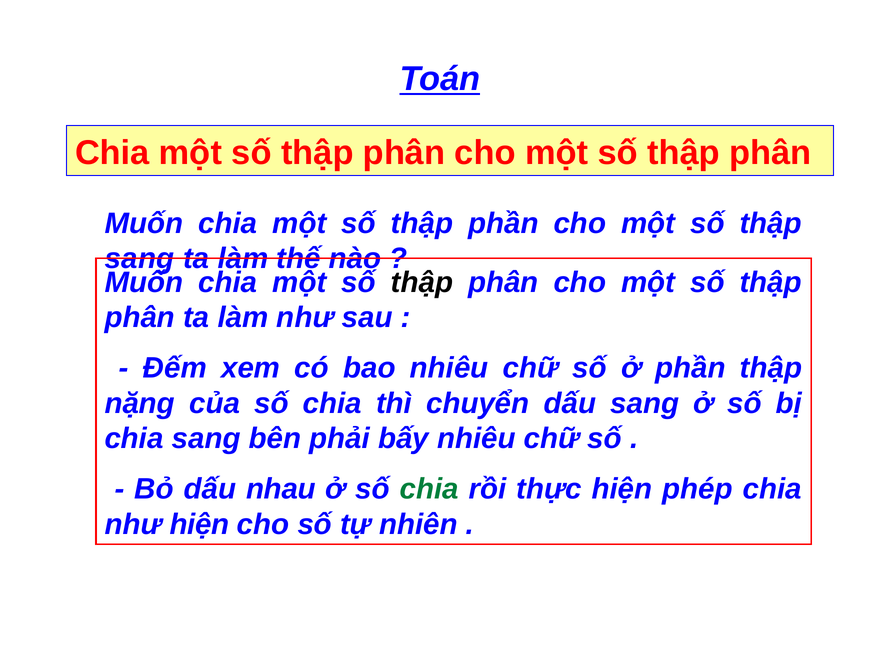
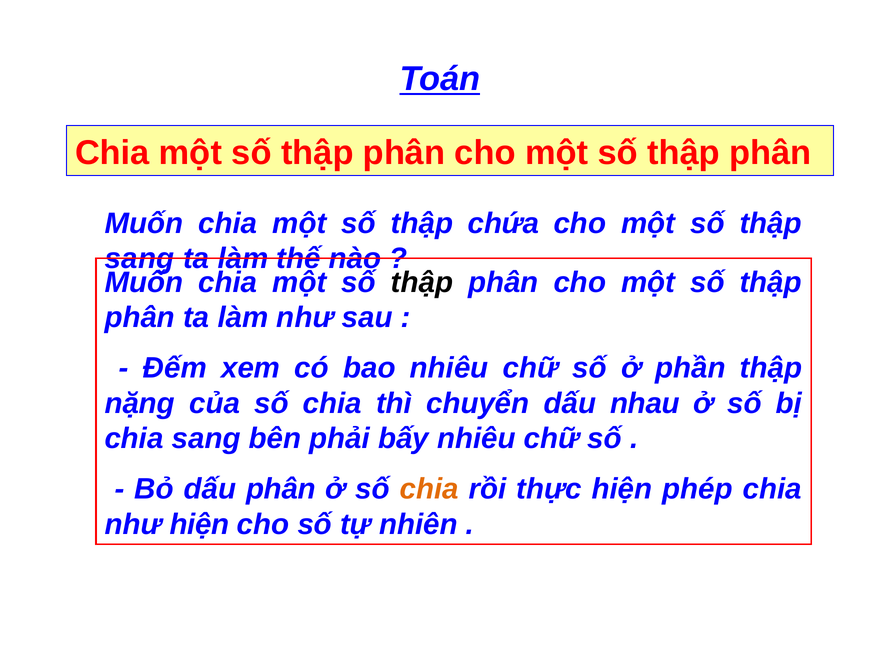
thập phần: phần -> chứa (503, 223)
dấu sang: sang -> nhau (645, 403)
dấu nhau: nhau -> phân (281, 489)
chia colour: green -> orange (429, 489)
